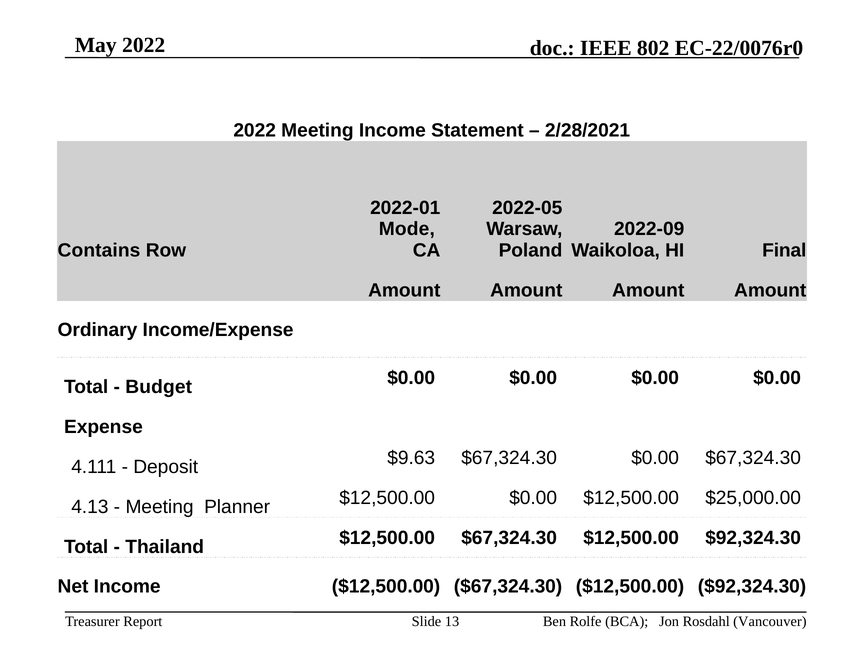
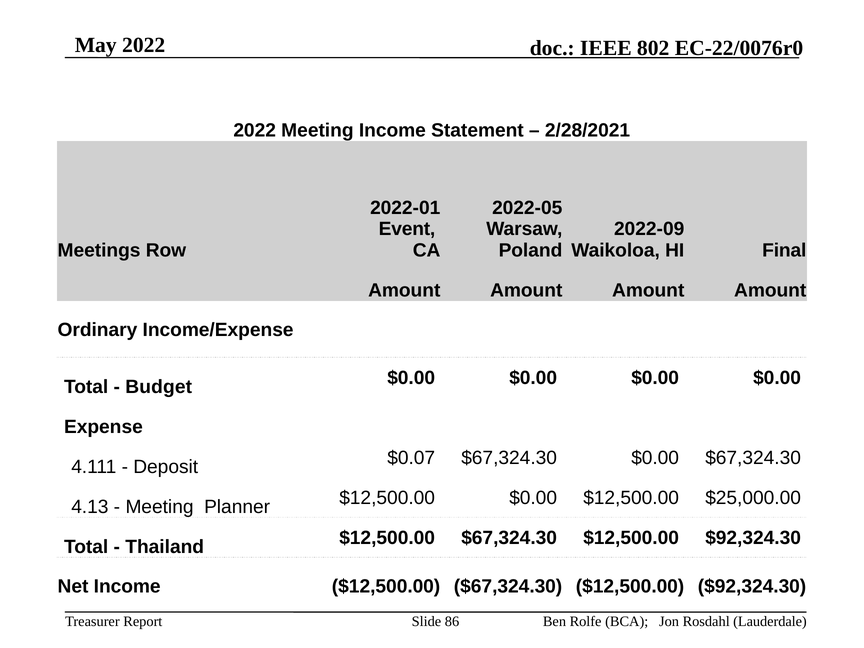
Mode: Mode -> Event (407, 229)
Contains: Contains -> Meetings (99, 250)
$9.63: $9.63 -> $0.07 (411, 458)
13: 13 -> 86 (452, 621)
Vancouver: Vancouver -> Lauderdale (770, 621)
